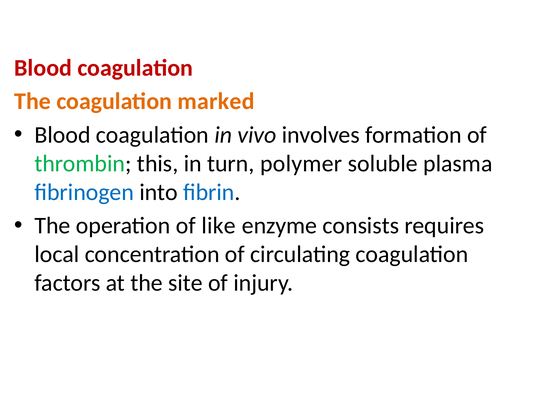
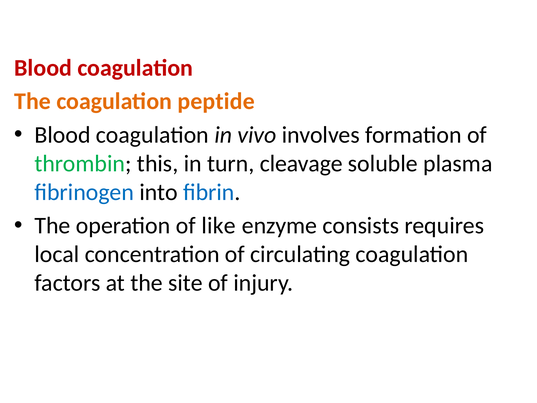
marked: marked -> peptide (216, 101)
polymer: polymer -> cleavage (301, 163)
